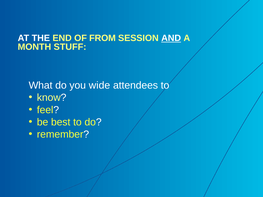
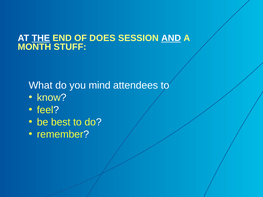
THE underline: none -> present (41, 38)
FROM: FROM -> DOES (102, 38)
wide: wide -> mind (100, 85)
